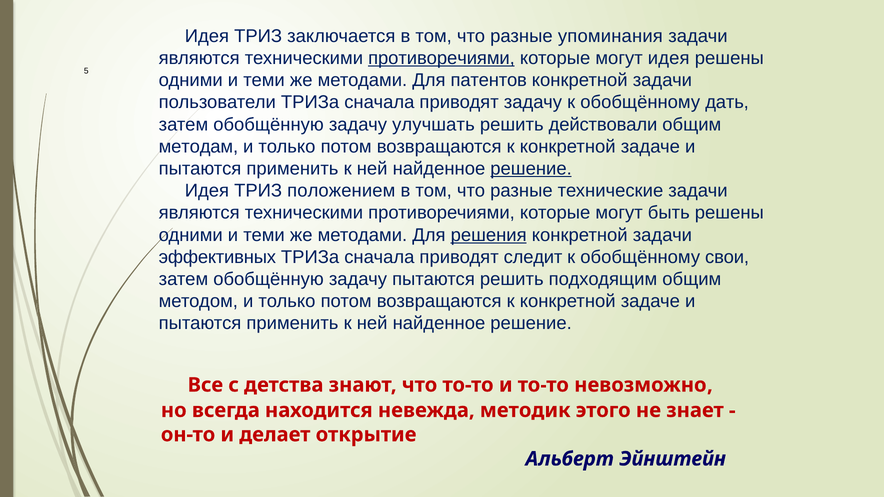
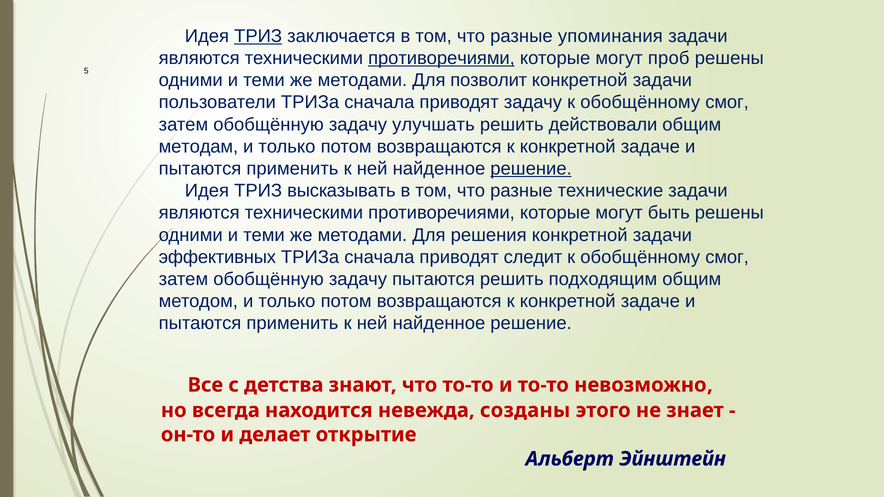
ТРИЗ underline: none -> present (258, 36)
могут идея: идея -> проб (669, 58)
патентов: патентов -> позволит (489, 80)
задачу к обобщённому дать: дать -> смог (727, 102)
положением: положением -> высказывать (341, 191)
решения underline: present -> none (489, 235)
свои: свои -> смог (727, 257)
методик: методик -> созданы (525, 411)
